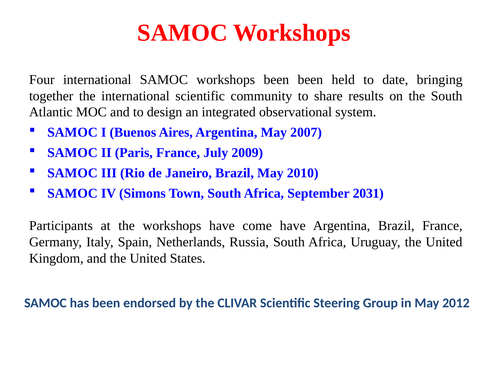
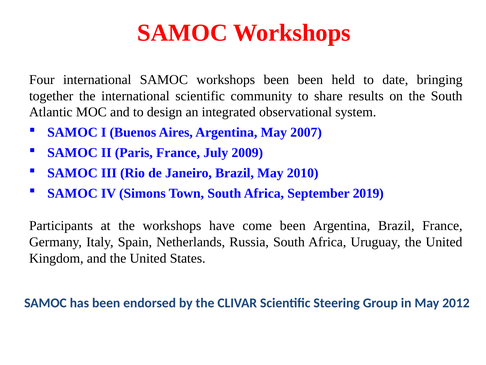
2031: 2031 -> 2019 (368, 193)
come have: have -> been (293, 225)
